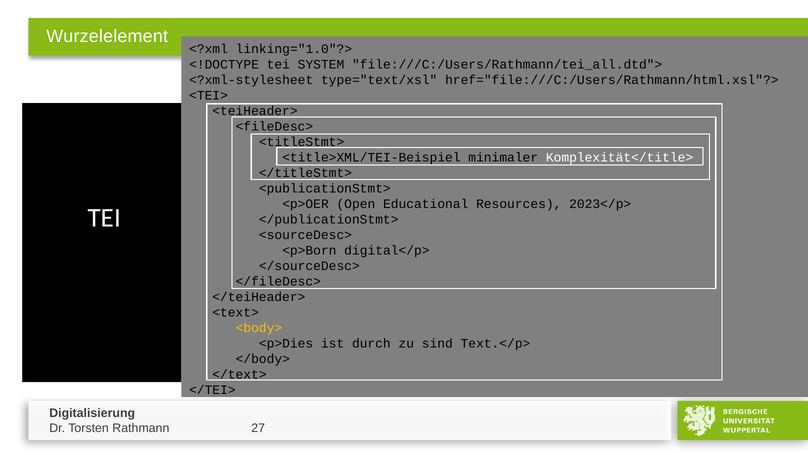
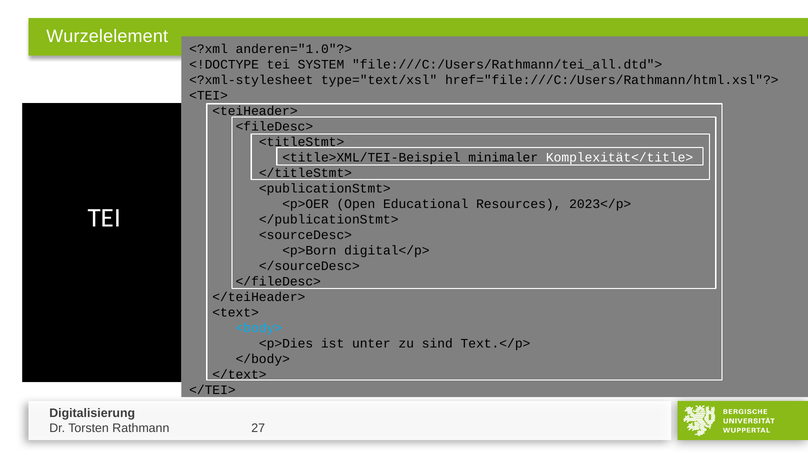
linking="1.0"?>: linking="1.0"?> -> anderen="1.0"?> (294, 49)
<body> colour: yellow -> light blue (259, 328)
durch: durch -> unter (371, 343)
